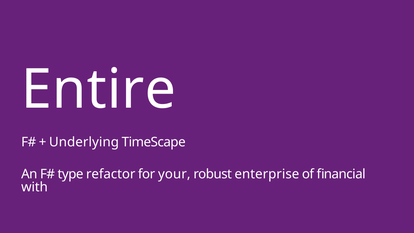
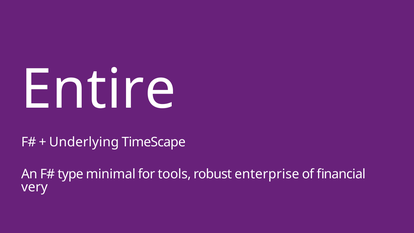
refactor: refactor -> minimal (111, 174)
your: your -> tools (174, 174)
with: with -> very (34, 187)
